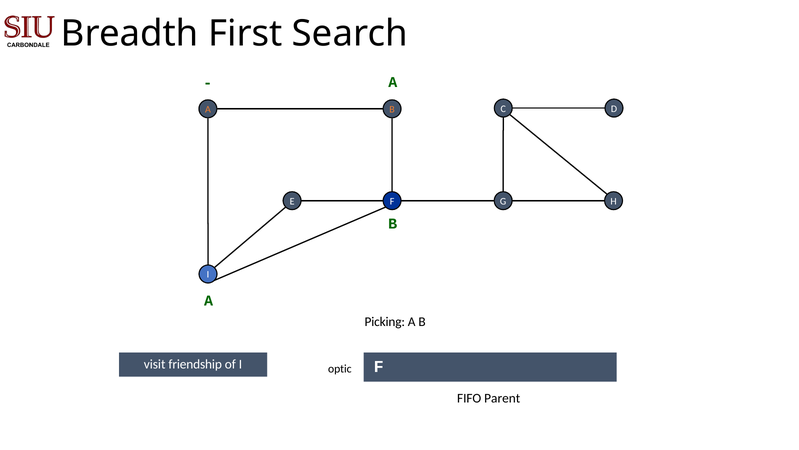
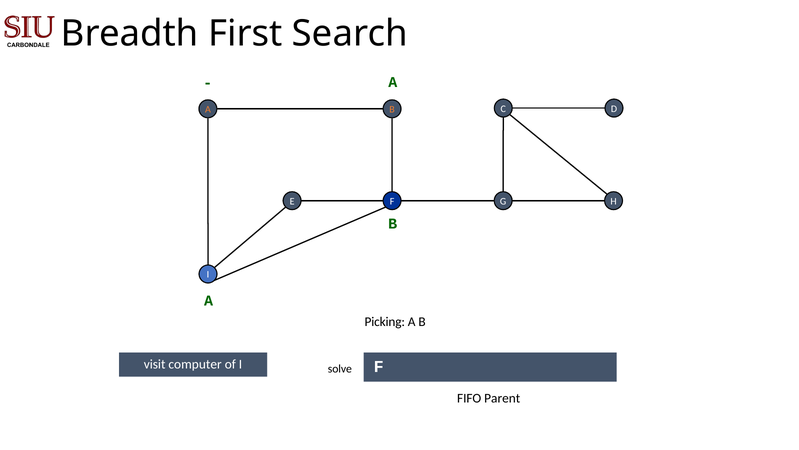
friendship: friendship -> computer (195, 364)
optic: optic -> solve (340, 368)
